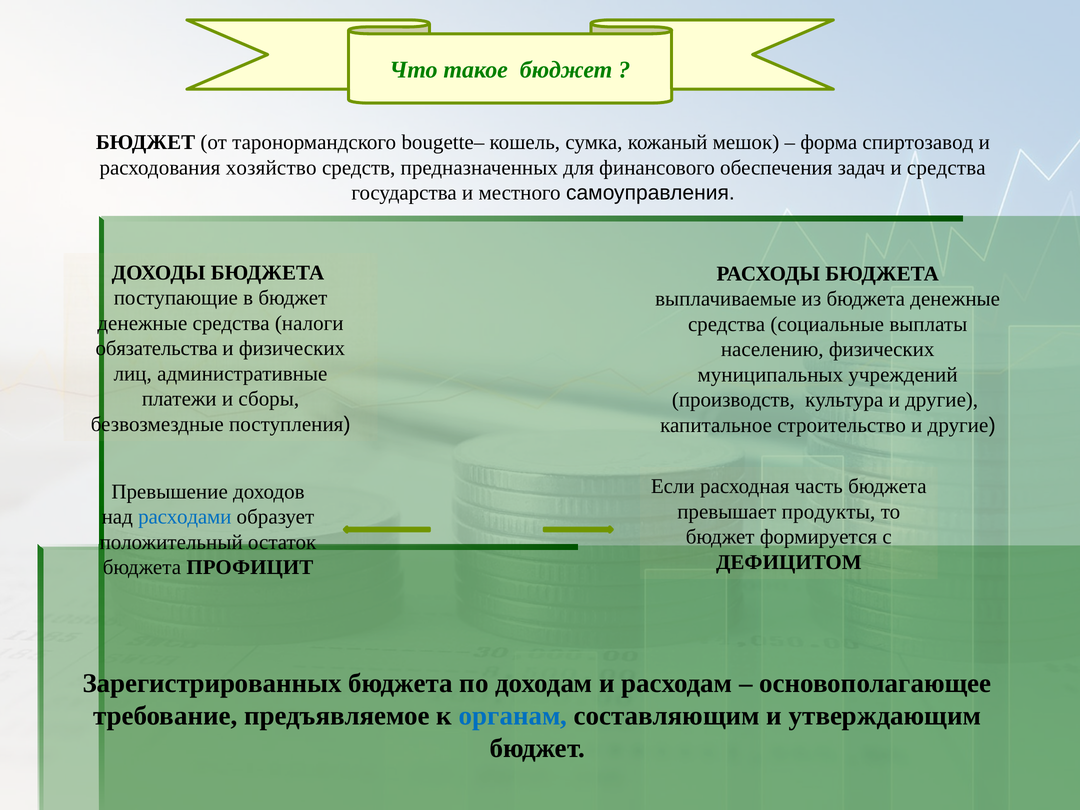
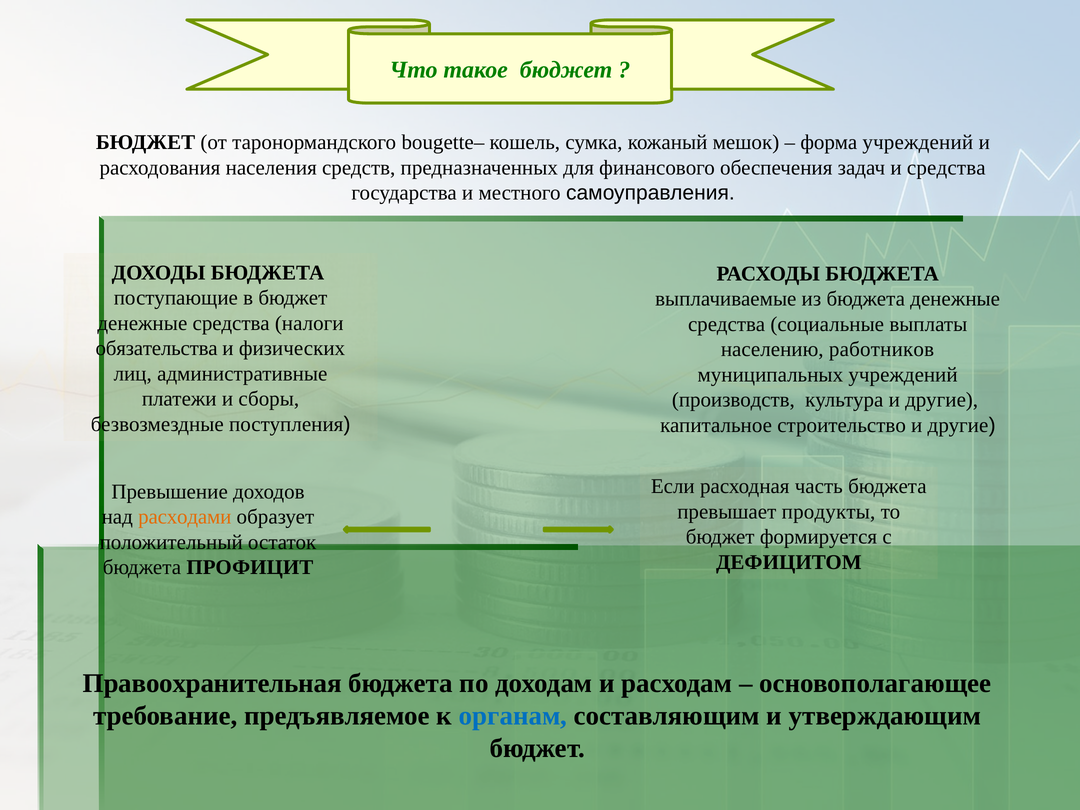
форма спиртозавод: спиртозавод -> учреждений (918, 142)
хозяйство: хозяйство -> населения (271, 168)
населению физических: физических -> работников (882, 349)
расходами colour: blue -> orange (185, 517)
Зарегистрированных: Зарегистрированных -> Правоохранительная (212, 684)
